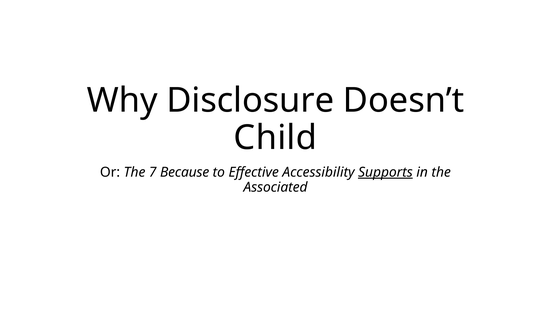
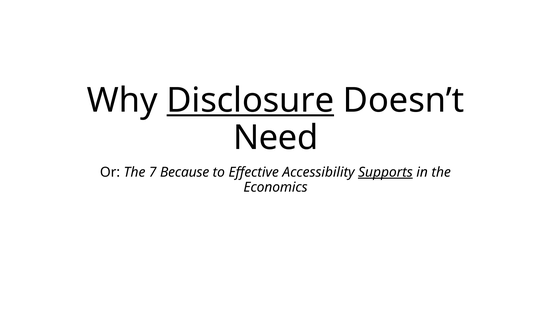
Disclosure underline: none -> present (250, 101)
Child: Child -> Need (276, 138)
Associated: Associated -> Economics (276, 187)
